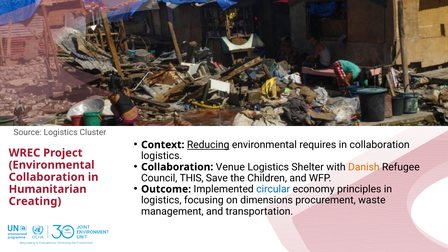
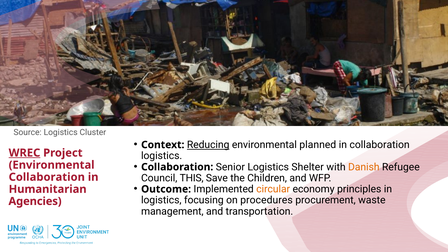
requires: requires -> planned (318, 145)
WREC underline: none -> present (24, 153)
Venue: Venue -> Senior (230, 167)
circular colour: blue -> orange (273, 189)
dimensions: dimensions -> procedures (266, 200)
Creating: Creating -> Agencies (35, 201)
